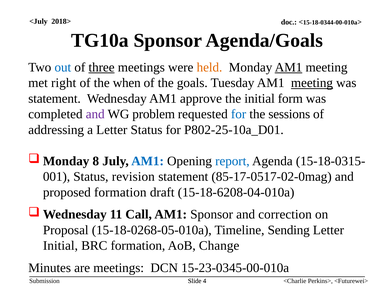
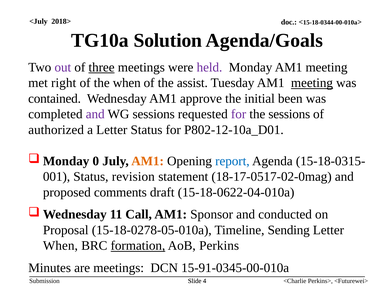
TG10a Sponsor: Sponsor -> Solution (168, 40)
out colour: blue -> purple (63, 67)
held colour: orange -> purple (209, 67)
AM1 underline: present -> none (289, 67)
goals: goals -> assist (192, 83)
statement: statement -> contained (55, 99)
form: form -> been (290, 99)
WG problem: problem -> sessions (154, 114)
for colour: blue -> purple (239, 114)
addressing: addressing -> authorized (56, 130)
P802-25-10a_D01: P802-25-10a_D01 -> P802-12-10a_D01 (234, 130)
8: 8 -> 0 (96, 161)
AM1 colour: blue -> orange (148, 161)
85-17-0517-02-0mag: 85-17-0517-02-0mag -> 18-17-0517-02-0mag (272, 177)
proposed formation: formation -> comments (120, 192)
15-18-6208-04-010a: 15-18-6208-04-010a -> 15-18-0622-04-010a (236, 192)
correction: correction -> conducted (285, 215)
15-18-0268-05-010a: 15-18-0268-05-010a -> 15-18-0278-05-010a (152, 230)
Initial: Initial -> When (60, 246)
formation underline: none -> present (138, 246)
Change: Change -> Perkins (219, 246)
15-23-0345-00-010a: 15-23-0345-00-010a -> 15-91-0345-00-010a (235, 268)
